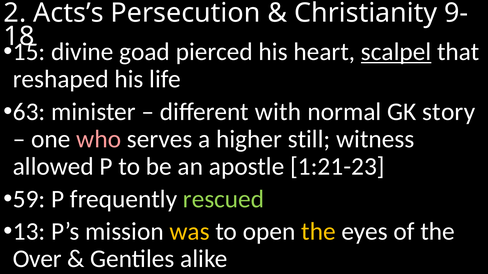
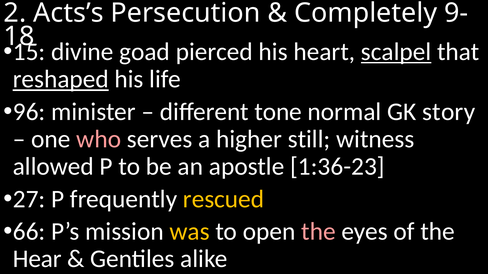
Christianity: Christianity -> Completely (366, 13)
reshaped underline: none -> present (61, 79)
63: 63 -> 96 (29, 112)
with: with -> tone (278, 112)
1:21-23: 1:21-23 -> 1:36-23 (337, 167)
59: 59 -> 27 (29, 199)
rescued colour: light green -> yellow (224, 199)
13: 13 -> 66 (29, 232)
the colour: yellow -> pink (318, 232)
Over: Over -> Hear (37, 259)
